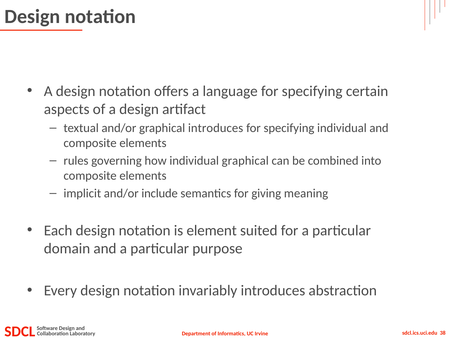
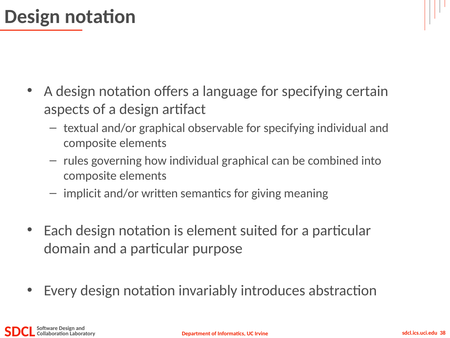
graphical introduces: introduces -> observable (216, 128)
include: include -> written (160, 193)
